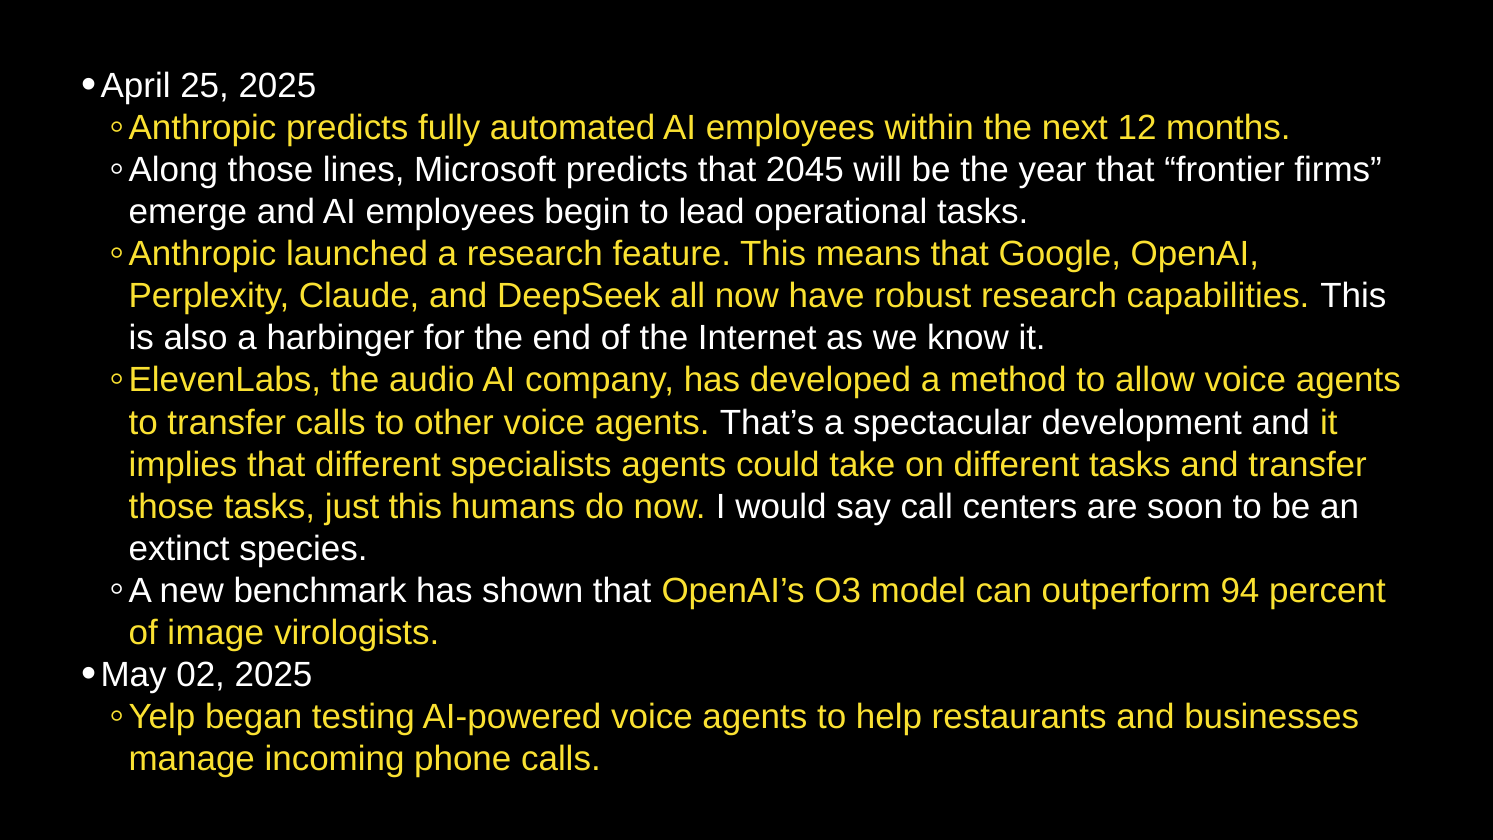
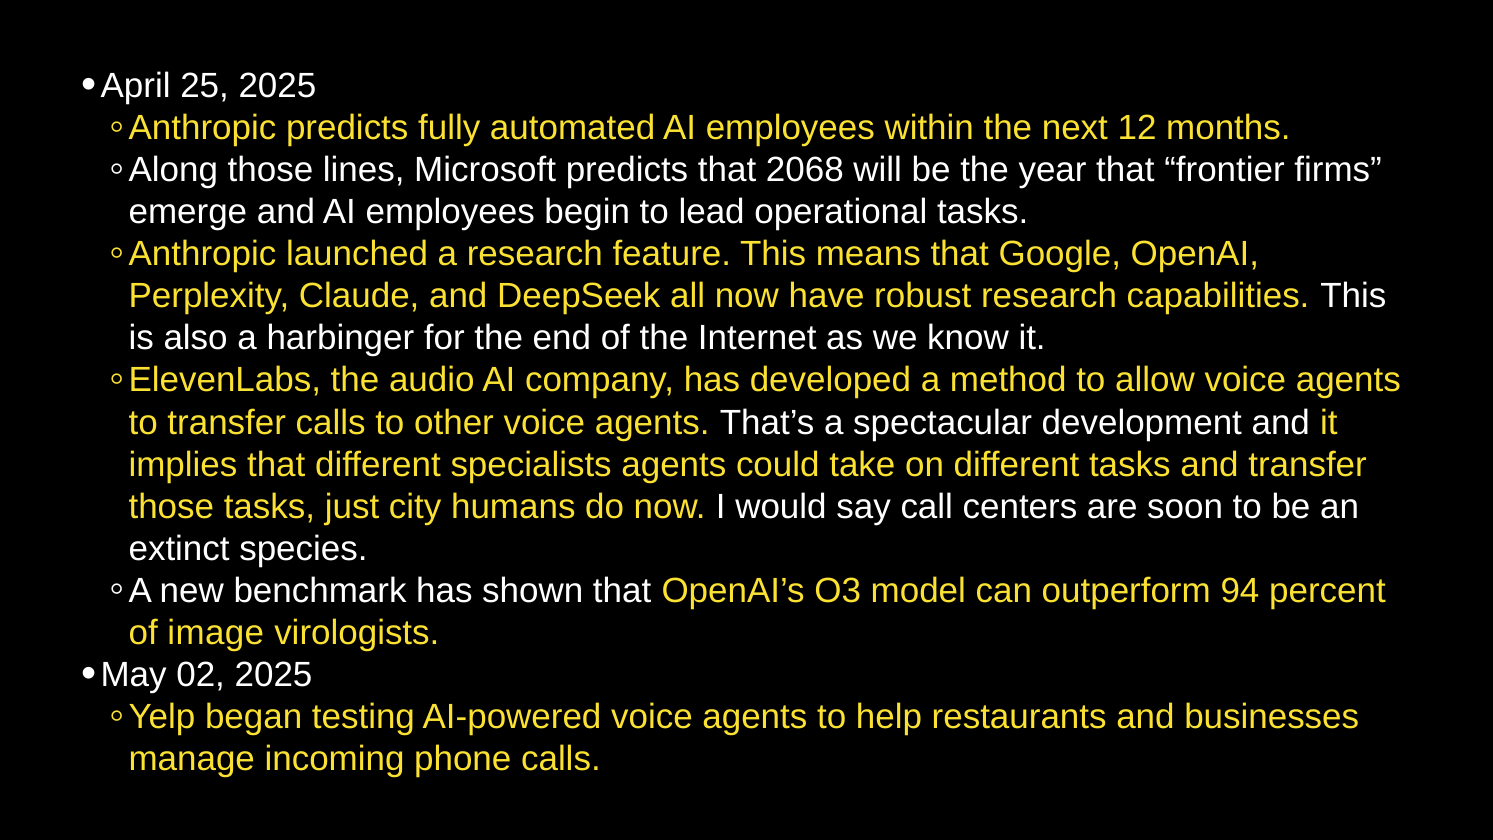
2045: 2045 -> 2068 (805, 170)
just this: this -> city (415, 506)
